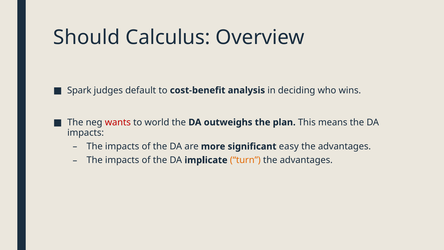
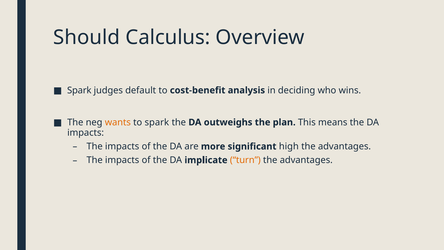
wants colour: red -> orange (118, 122)
to world: world -> spark (157, 122)
easy: easy -> high (289, 146)
